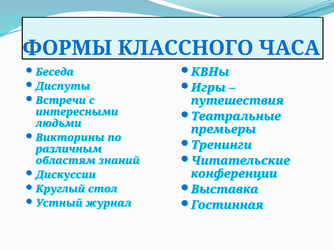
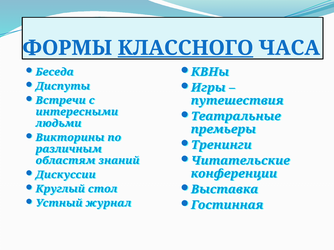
КЛАССНОГО underline: none -> present (185, 48)
